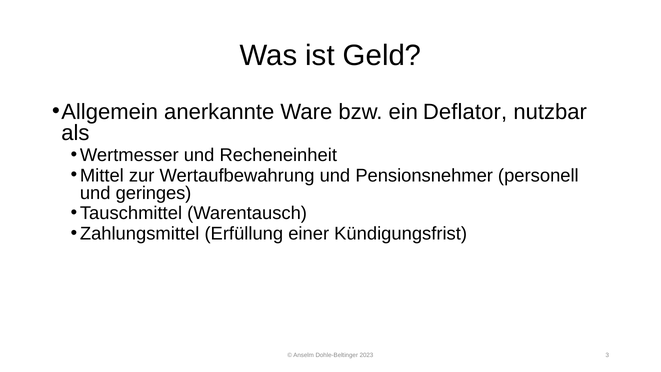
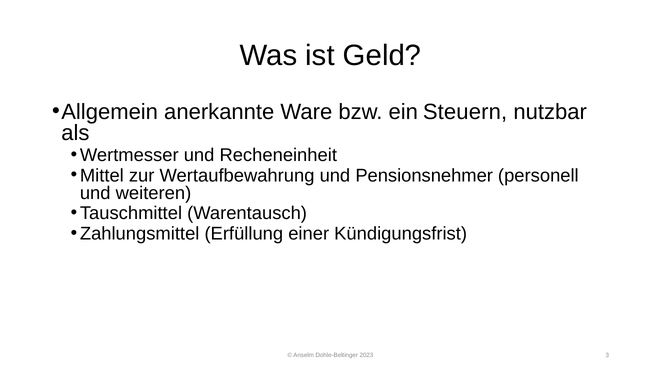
Deflator: Deflator -> Steuern (465, 112)
geringes: geringes -> weiteren (153, 193)
